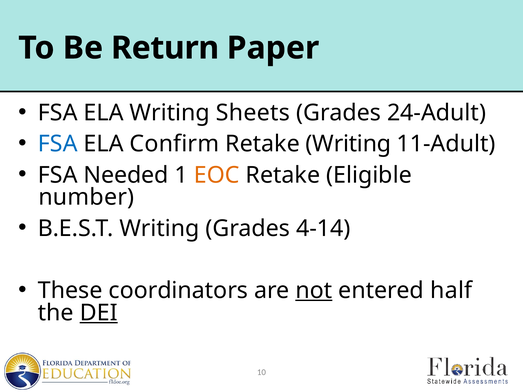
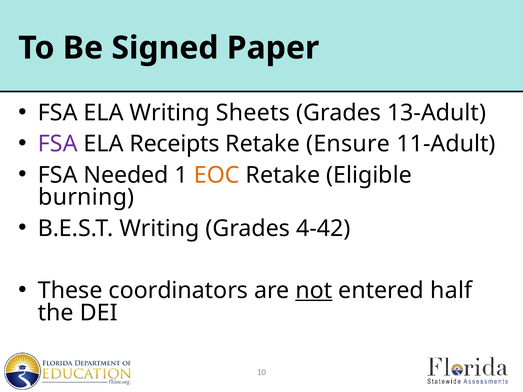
Return: Return -> Signed (165, 48)
24-Adult: 24-Adult -> 13-Adult (437, 113)
FSA colour: blue -> purple (58, 144)
Confirm: Confirm -> Receipts (175, 144)
Retake Writing: Writing -> Ensure (348, 144)
number: number -> burning (86, 197)
4-14: 4-14 -> 4-42 (323, 229)
DEI underline: present -> none (99, 313)
